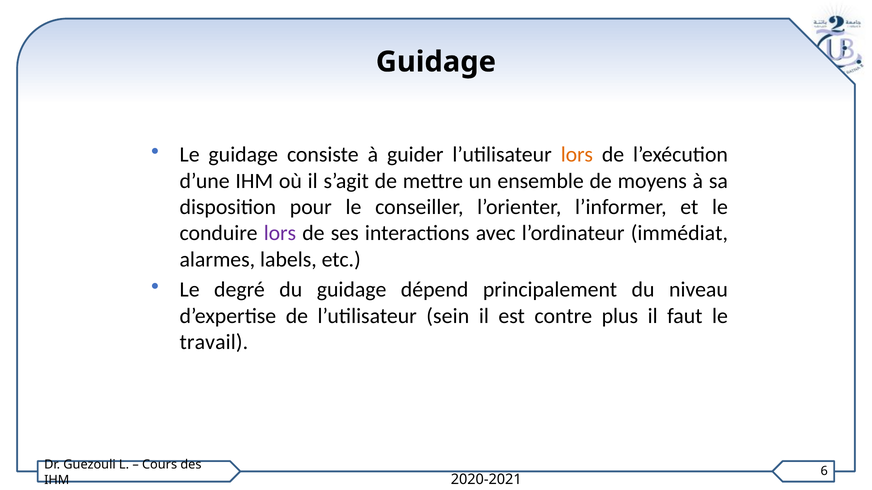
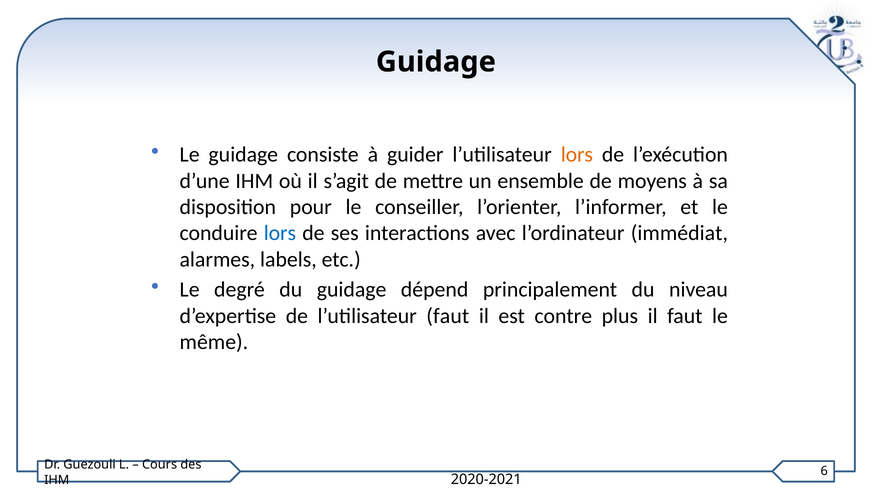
lors colour: purple -> blue (280, 233)
l’utilisateur sein: sein -> faut (448, 316)
travail: travail -> même (214, 342)
